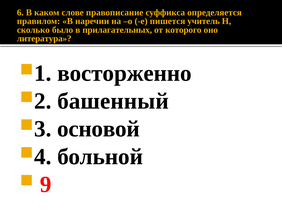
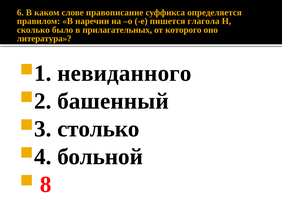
учитель: учитель -> глагола (204, 21)
восторженно: восторженно -> невиданного (124, 73)
основой: основой -> столько (98, 128)
9: 9 -> 8 (46, 184)
